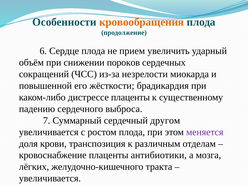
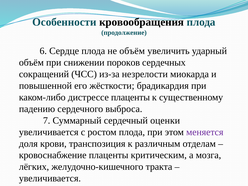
кровообращения colour: orange -> black (142, 22)
не прием: прием -> объём (132, 51)
другом: другом -> оценки (165, 120)
антибиотики: антибиотики -> критическим (159, 155)
